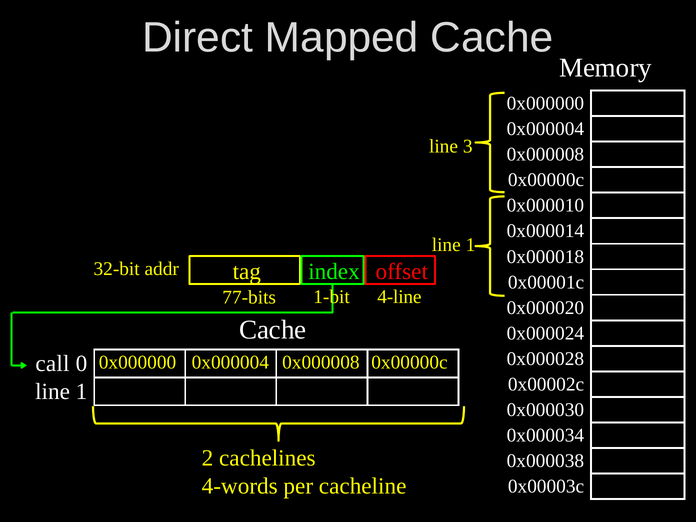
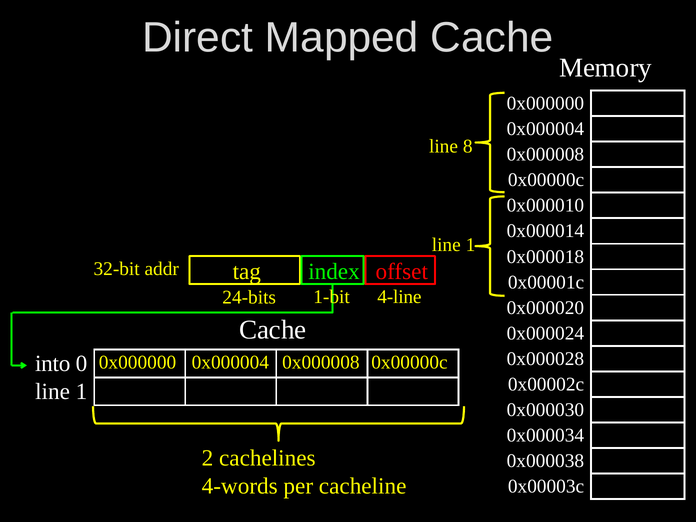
3: 3 -> 8 (468, 146)
77-bits: 77-bits -> 24-bits (249, 297)
call: call -> into (53, 364)
